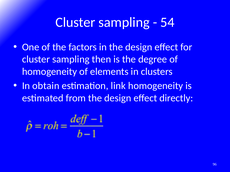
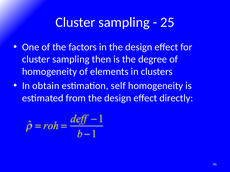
54: 54 -> 25 (167, 22)
link: link -> self (118, 86)
